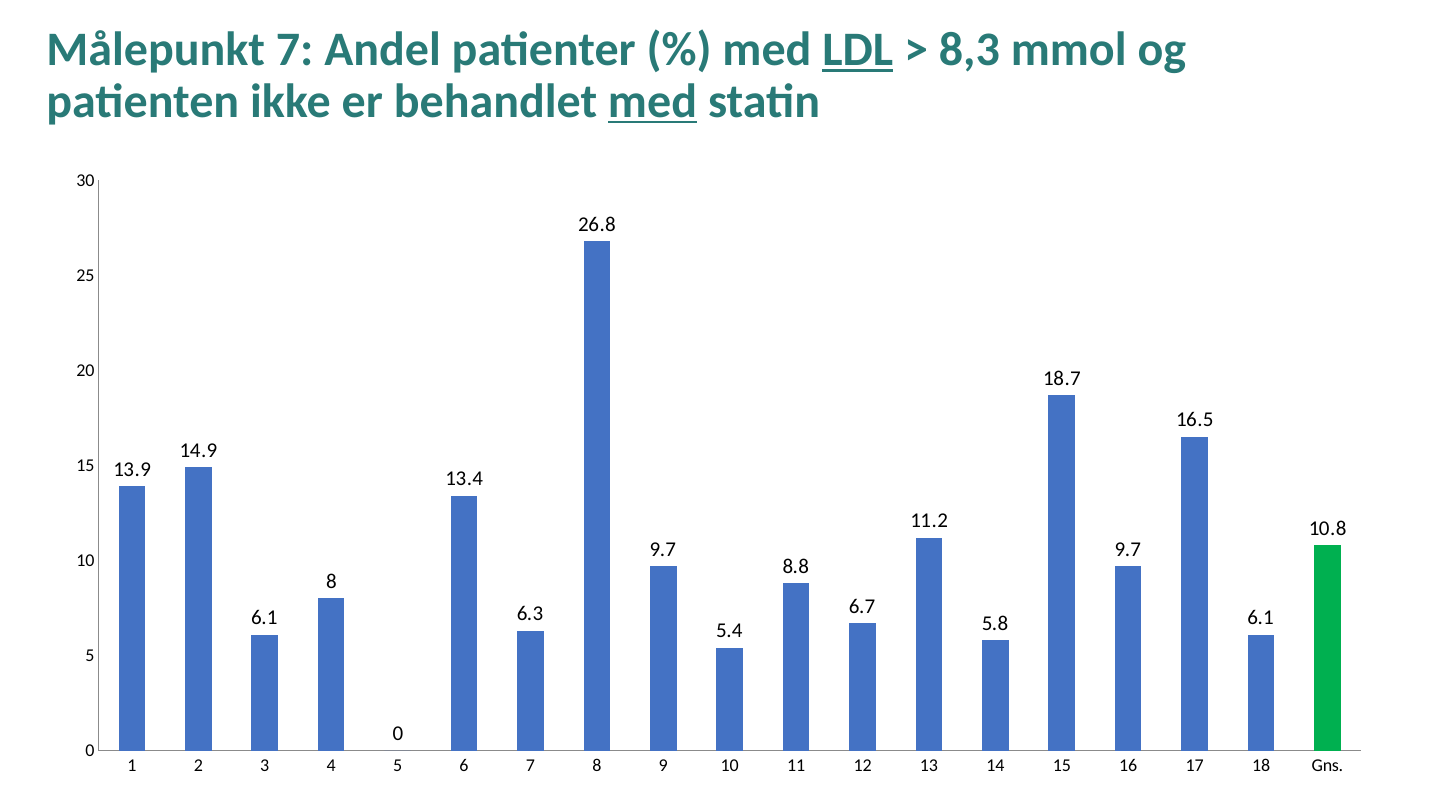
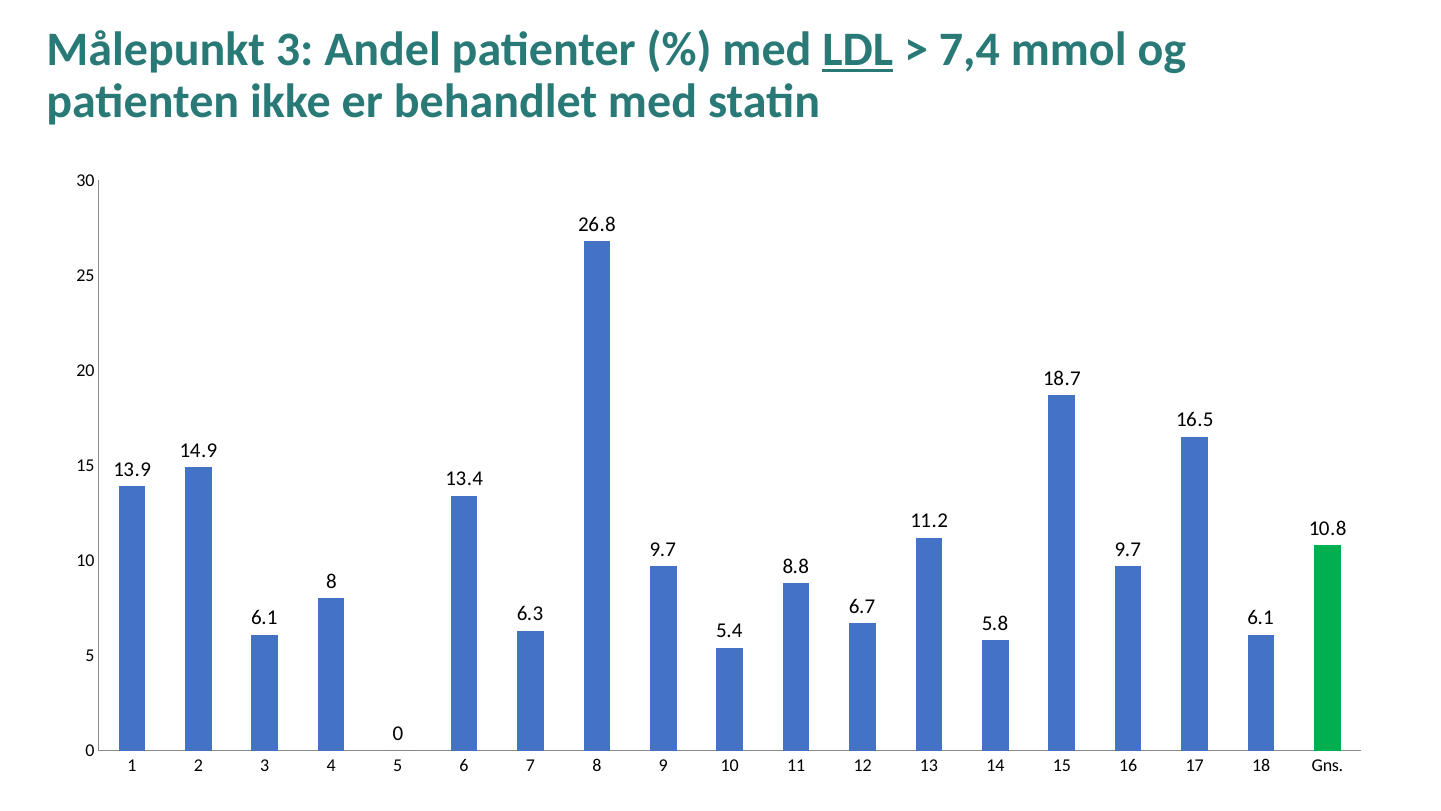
Målepunkt 7: 7 -> 3 (295, 49)
8,3: 8,3 -> 7,4 (969, 49)
med underline: present -> none (653, 101)
